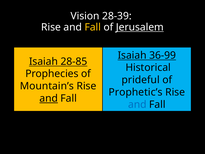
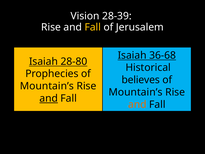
Jerusalem underline: present -> none (140, 27)
36-99: 36-99 -> 36-68 (163, 55)
28-85: 28-85 -> 28-80 (74, 61)
prideful: prideful -> believes (141, 80)
Prophetic’s: Prophetic’s -> Mountain’s (136, 92)
and colour: blue -> orange (137, 104)
